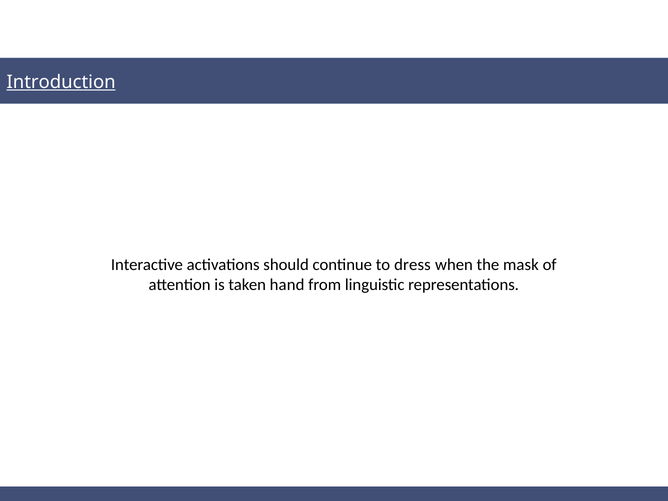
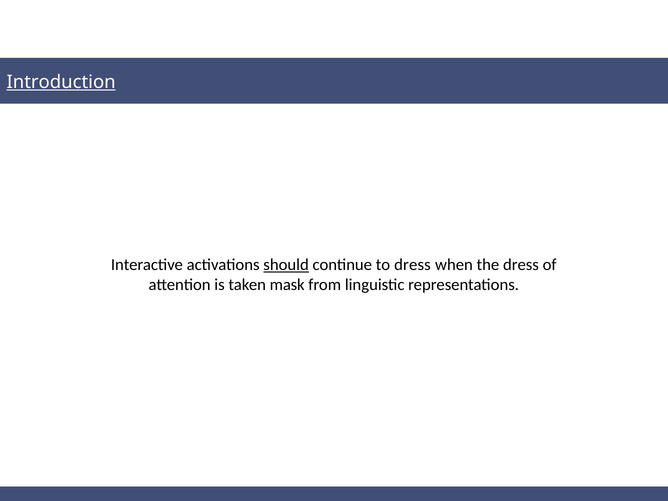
should underline: none -> present (286, 265)
the mask: mask -> dress (521, 265)
hand: hand -> mask (287, 285)
